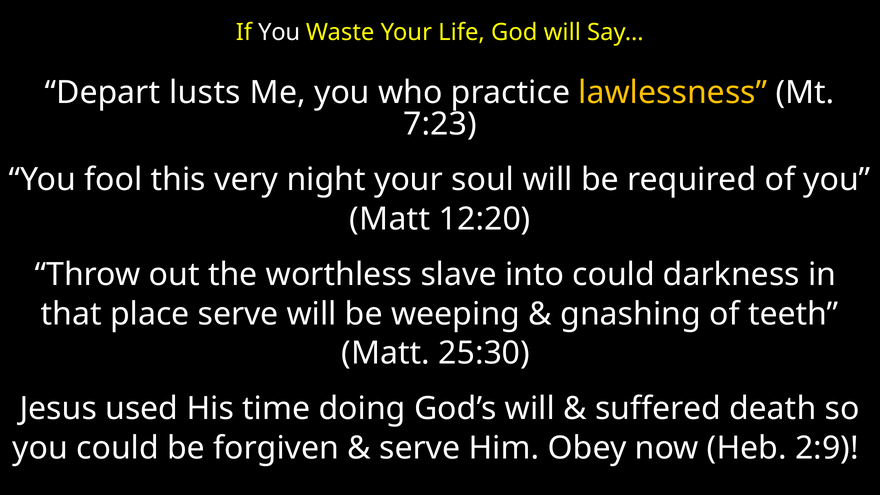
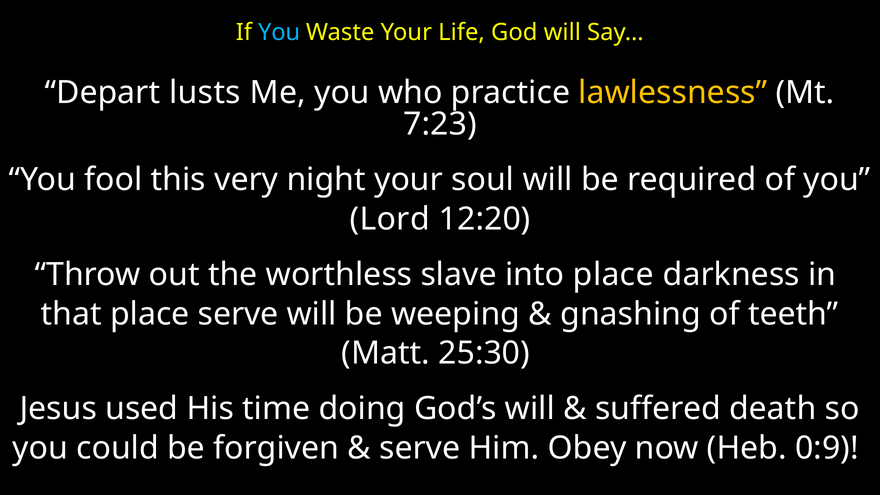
You colour: white -> light blue (279, 32)
Matt: Matt -> Lord (390, 219)
into could: could -> place (613, 275)
2:9: 2:9 -> 0:9 (827, 448)
